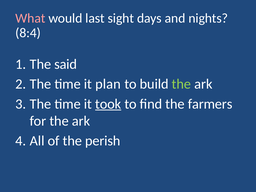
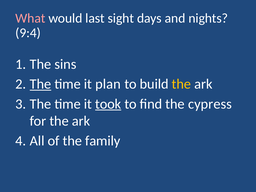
8:4: 8:4 -> 9:4 (28, 33)
said: said -> sins (65, 64)
The underline: none -> present (40, 84)
the colour: light green -> yellow (181, 84)
farmers: farmers -> cypress (210, 104)
perish: perish -> family (103, 141)
